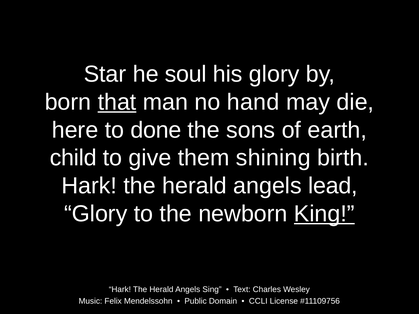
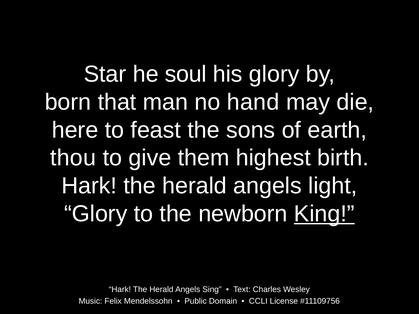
that underline: present -> none (117, 102)
done: done -> feast (156, 130)
child: child -> thou (73, 158)
shining: shining -> highest (273, 158)
lead: lead -> light (333, 186)
